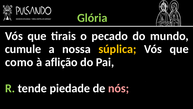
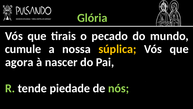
como: como -> agora (19, 62)
aflição: aflição -> nascer (61, 62)
nós colour: pink -> light green (119, 88)
